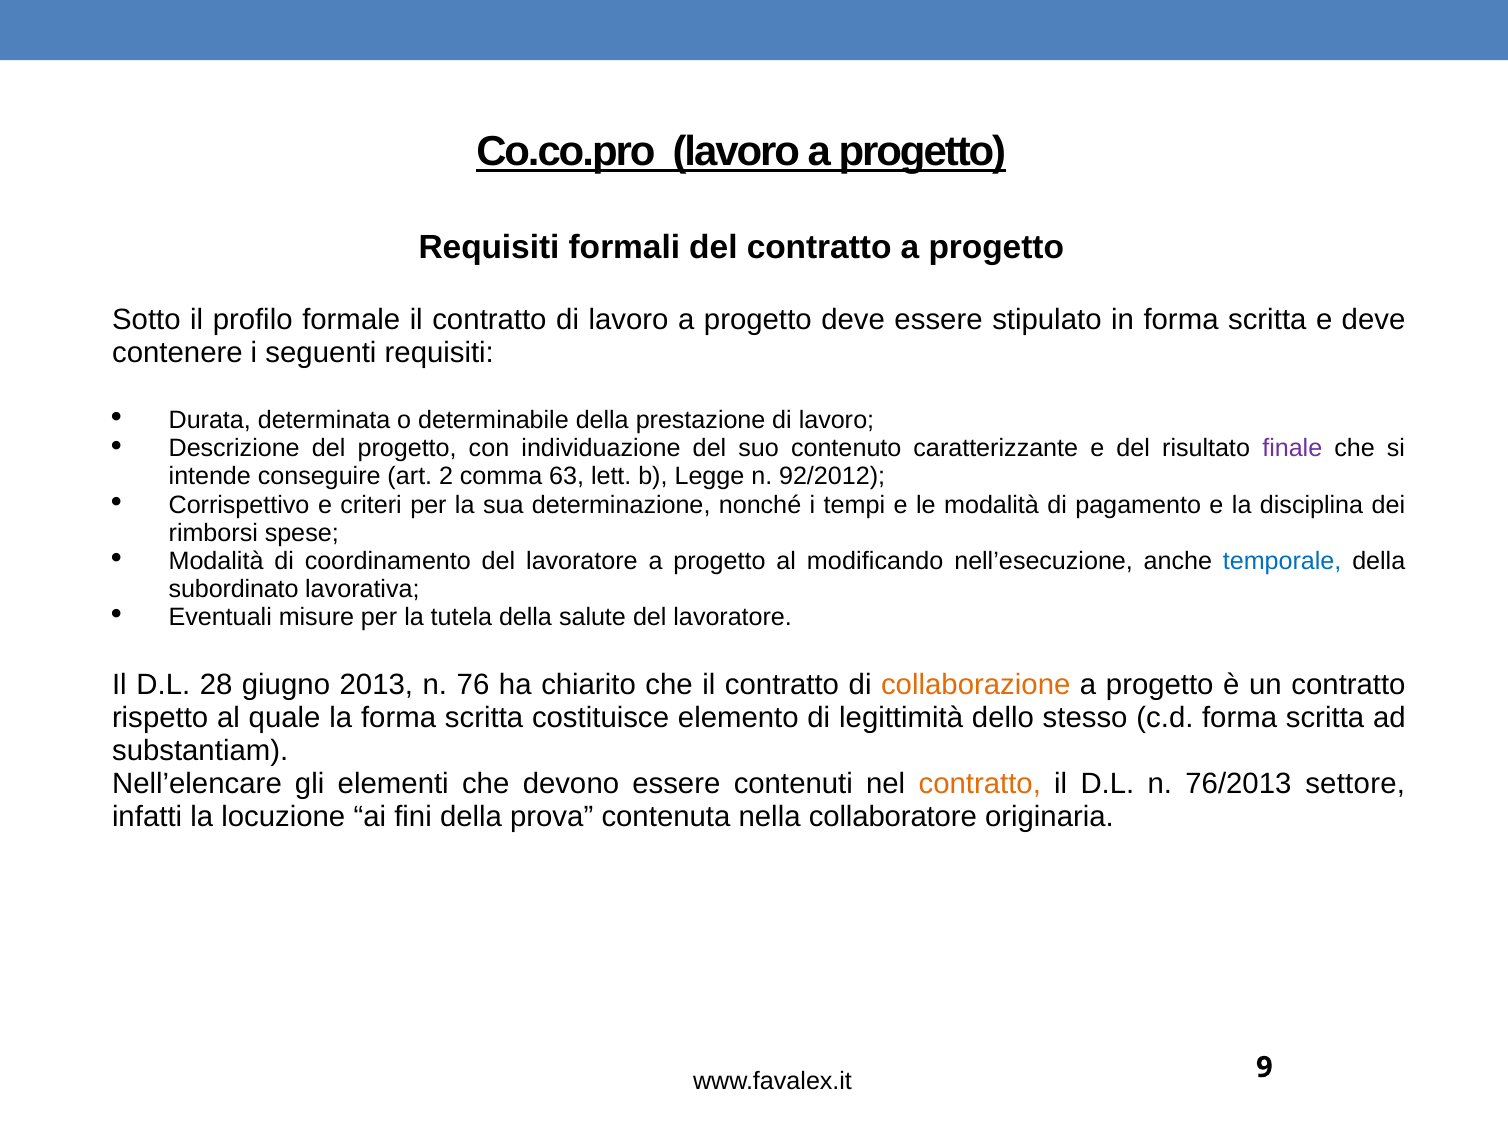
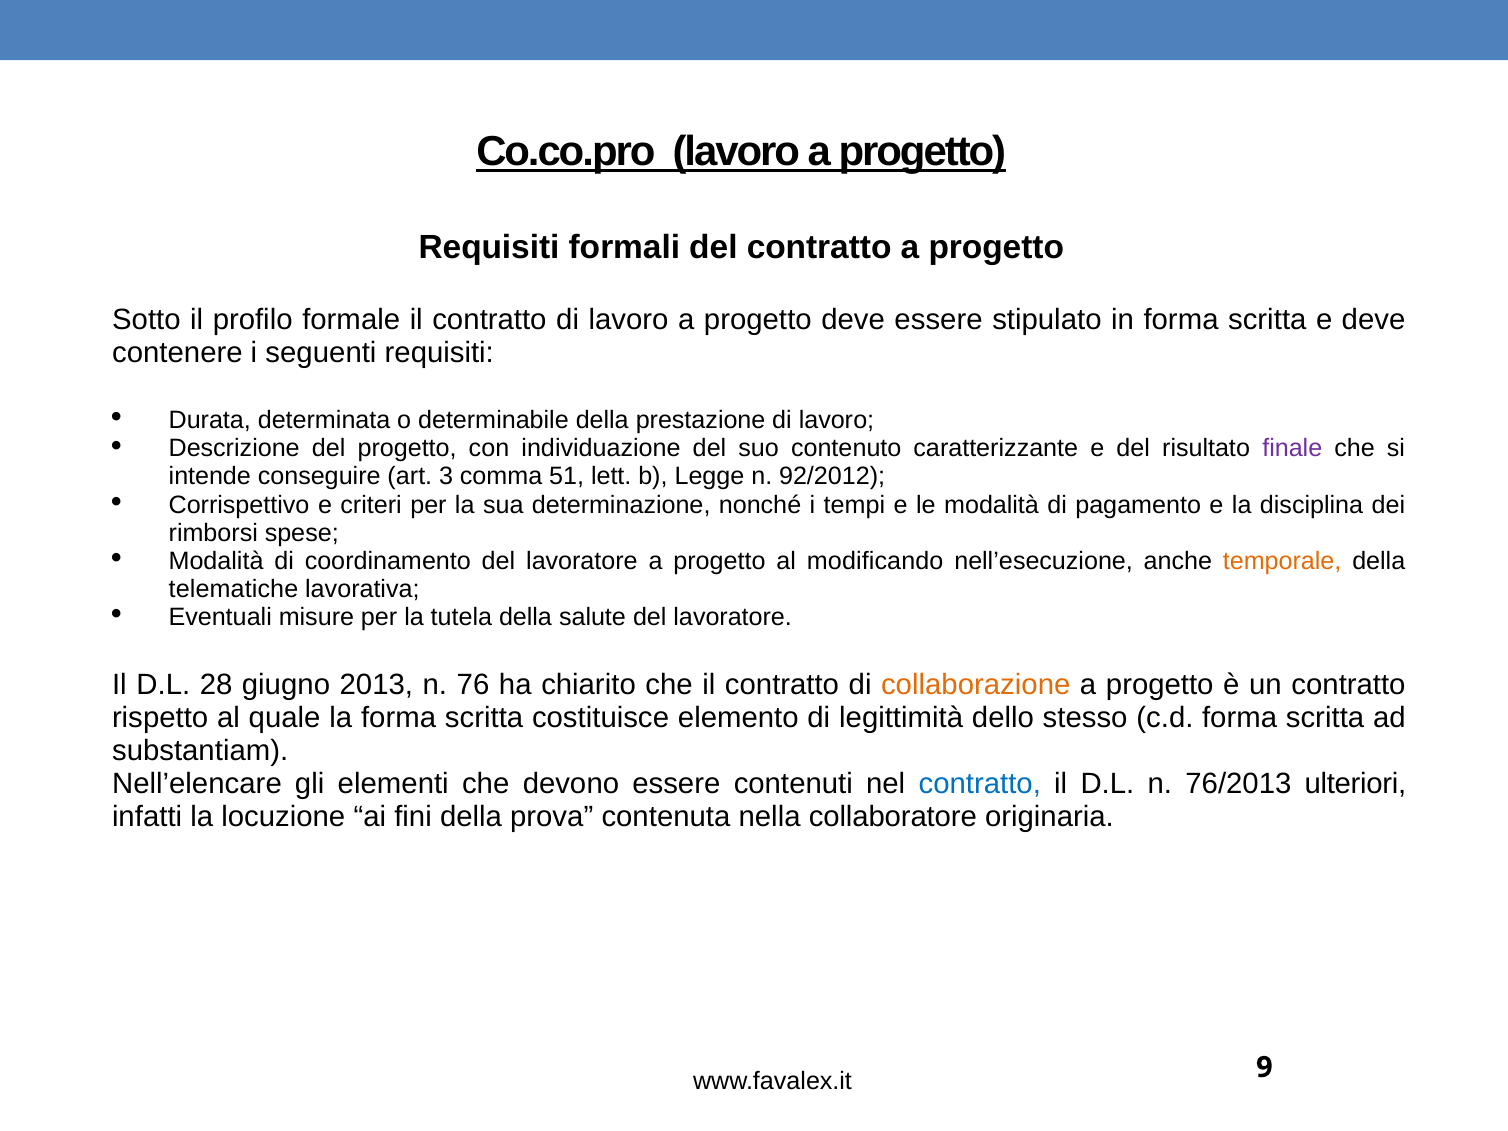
2: 2 -> 3 (446, 477)
63: 63 -> 51 (567, 477)
temporale colour: blue -> orange (1282, 561)
subordinato: subordinato -> telematiche (233, 589)
contratto colour: orange -> blue (980, 784)
settore: settore -> ulteriori (1355, 784)
